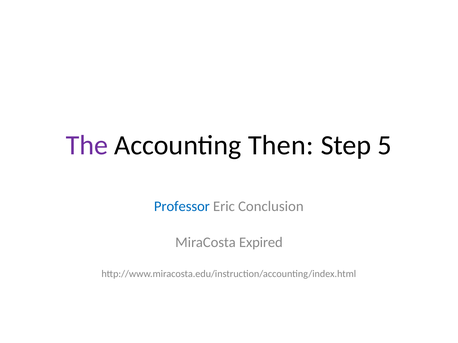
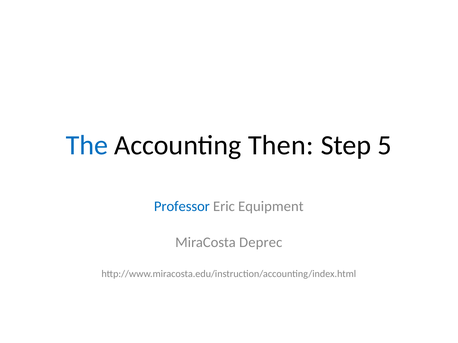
The colour: purple -> blue (87, 145)
Conclusion: Conclusion -> Equipment (271, 207)
Expired: Expired -> Deprec (261, 243)
